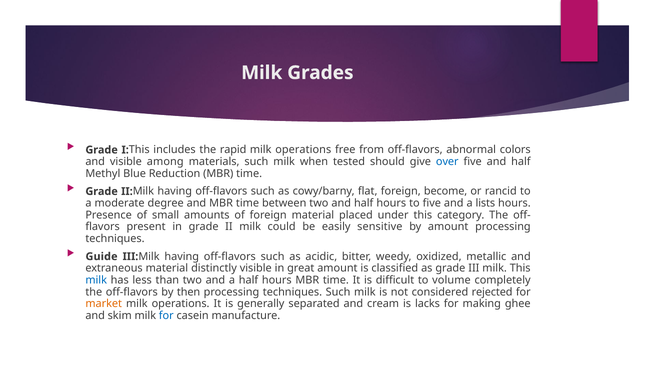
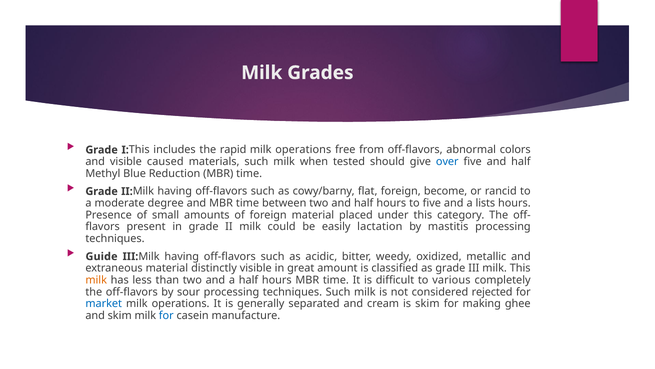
among: among -> caused (165, 161)
sensitive: sensitive -> lactation (380, 226)
by amount: amount -> mastitis (448, 226)
milk colour: blue -> orange (96, 280)
volume: volume -> various (451, 280)
then: then -> sour (189, 291)
market colour: orange -> blue (104, 303)
is lacks: lacks -> skim (427, 303)
